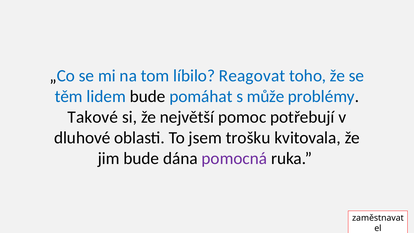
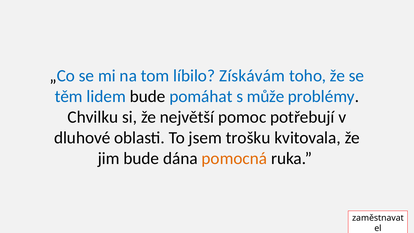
Reagovat: Reagovat -> Získávám (252, 76)
Takové: Takové -> Chvilku (93, 117)
pomocná colour: purple -> orange (234, 158)
